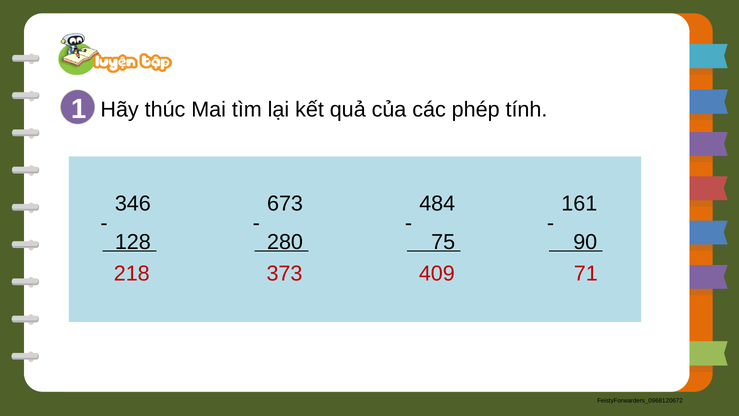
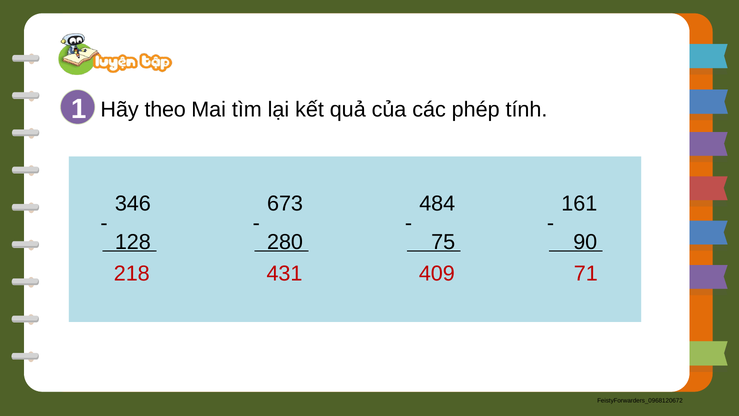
thúc: thúc -> theo (165, 110)
373: 373 -> 431 (284, 273)
